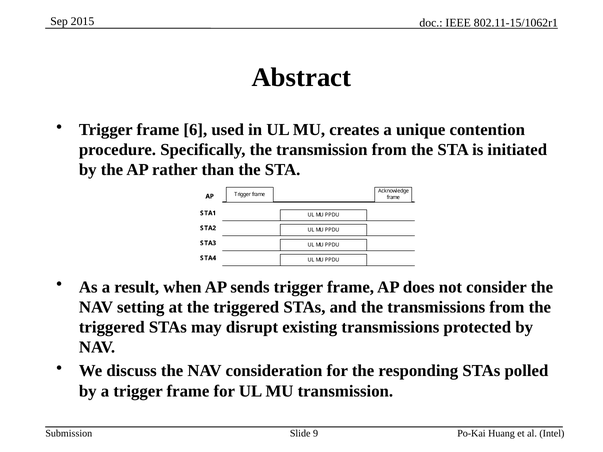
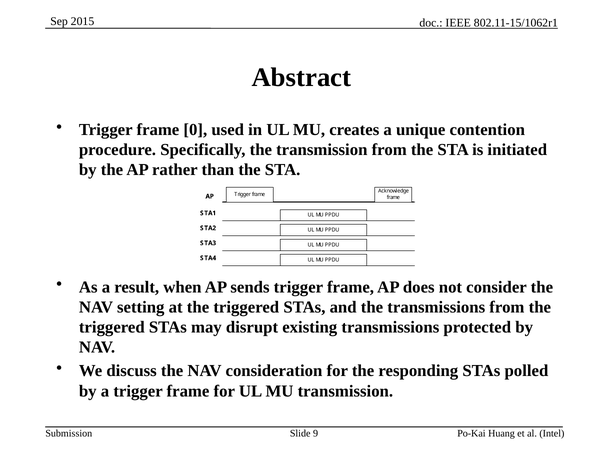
6: 6 -> 0 (195, 130)
